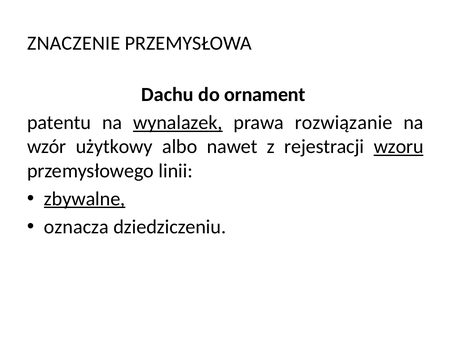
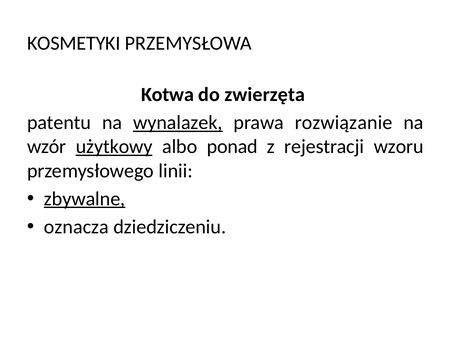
ZNACZENIE: ZNACZENIE -> KOSMETYKI (74, 43)
Dachu: Dachu -> Kotwa (168, 95)
ornament: ornament -> zwierzęta (265, 95)
użytkowy underline: none -> present (114, 147)
nawet: nawet -> ponad (232, 147)
wzoru underline: present -> none (399, 147)
